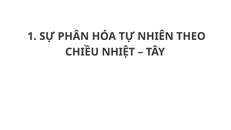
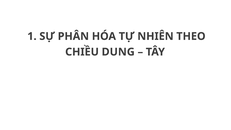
NHIỆT: NHIỆT -> DUNG (118, 52)
